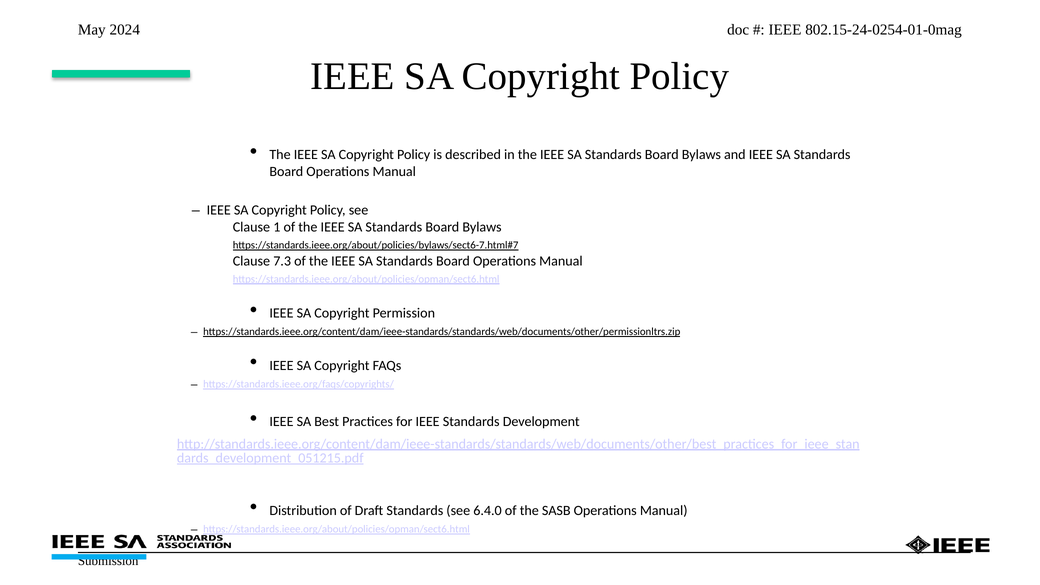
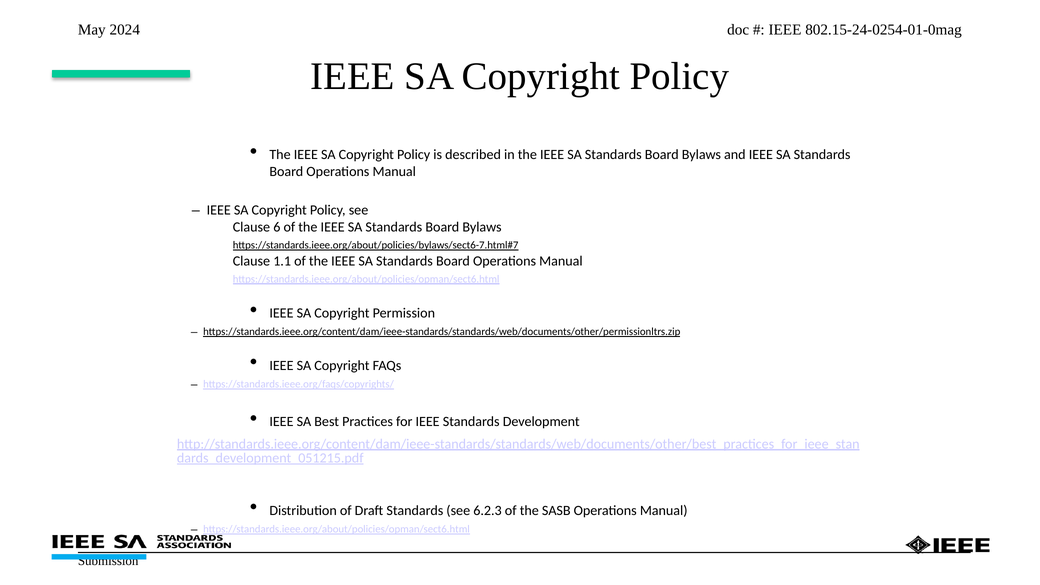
1: 1 -> 6 (277, 227)
7.3: 7.3 -> 1.1 (282, 261)
6.4.0: 6.4.0 -> 6.2.3 (487, 510)
